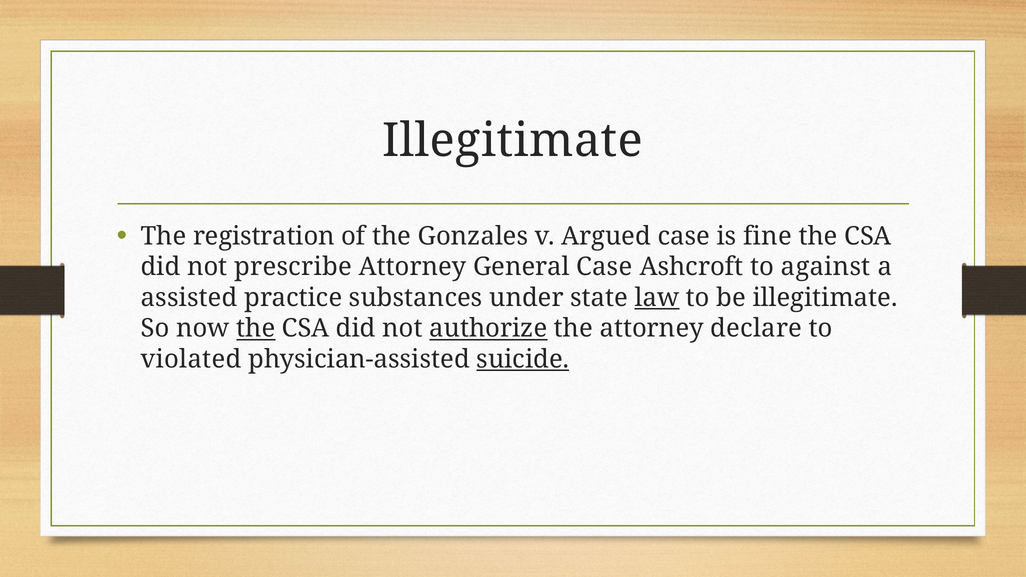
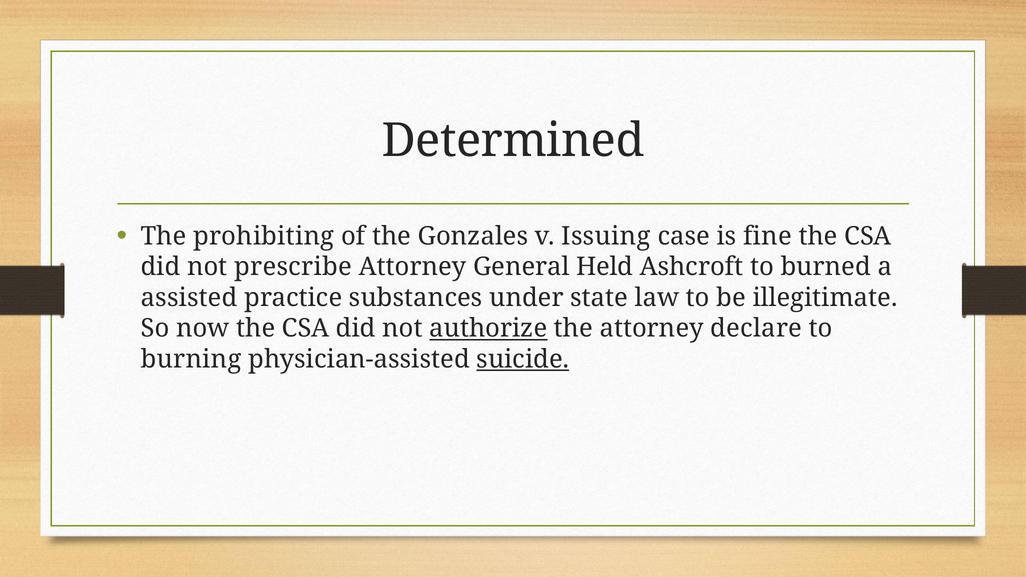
Illegitimate: Illegitimate -> Determined (513, 141)
registration: registration -> prohibiting (264, 236)
Argued: Argued -> Issuing (606, 236)
General Case: Case -> Held (605, 267)
against: against -> burned (826, 267)
law underline: present -> none (657, 298)
the underline: present -> none (256, 329)
violated: violated -> burning (191, 359)
